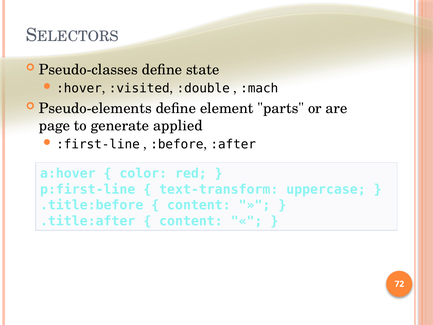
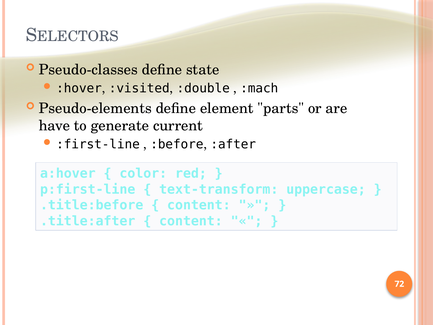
page: page -> have (54, 125)
applied: applied -> current (178, 125)
